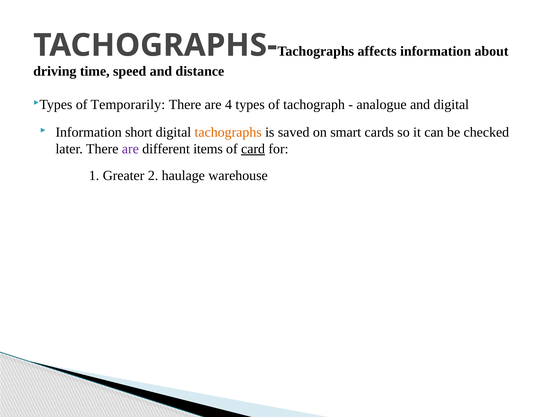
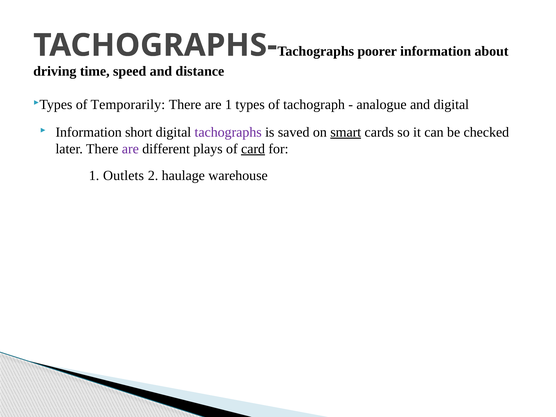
affects: affects -> poorer (377, 51)
are 4: 4 -> 1 (228, 105)
tachographs colour: orange -> purple (228, 132)
smart underline: none -> present (346, 132)
items: items -> plays (208, 149)
Greater: Greater -> Outlets (123, 176)
